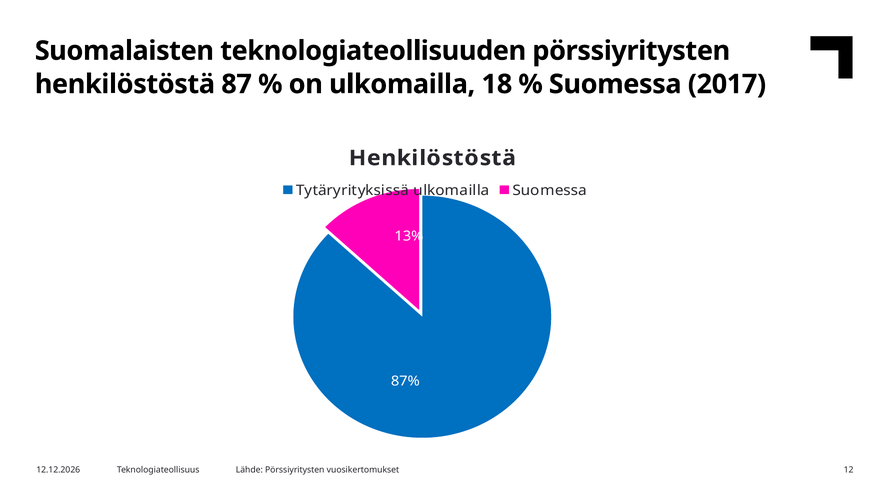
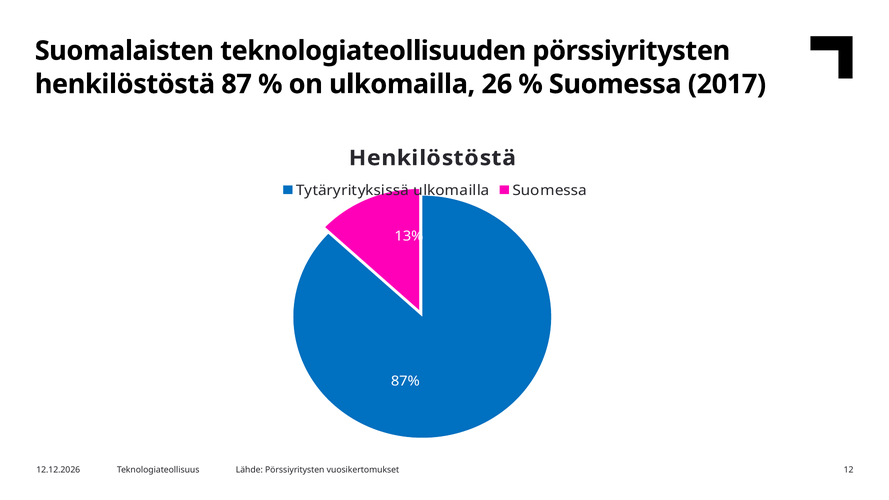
18: 18 -> 26 (497, 84)
